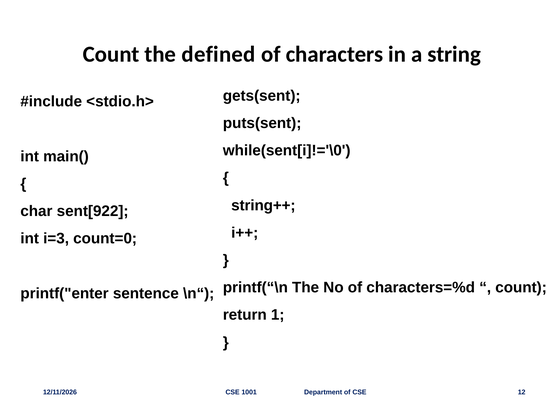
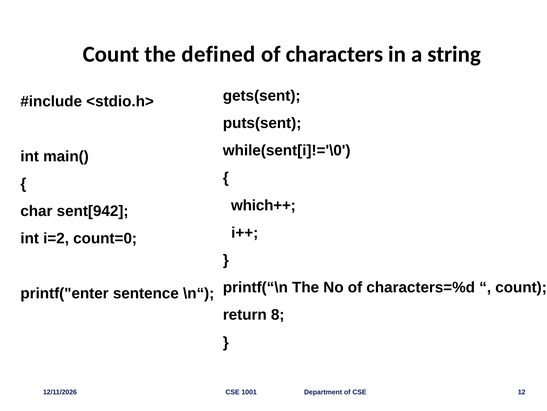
string++: string++ -> which++ (263, 205)
sent[922: sent[922 -> sent[942 (93, 211)
i=3: i=3 -> i=2 (56, 238)
1: 1 -> 8 (278, 314)
